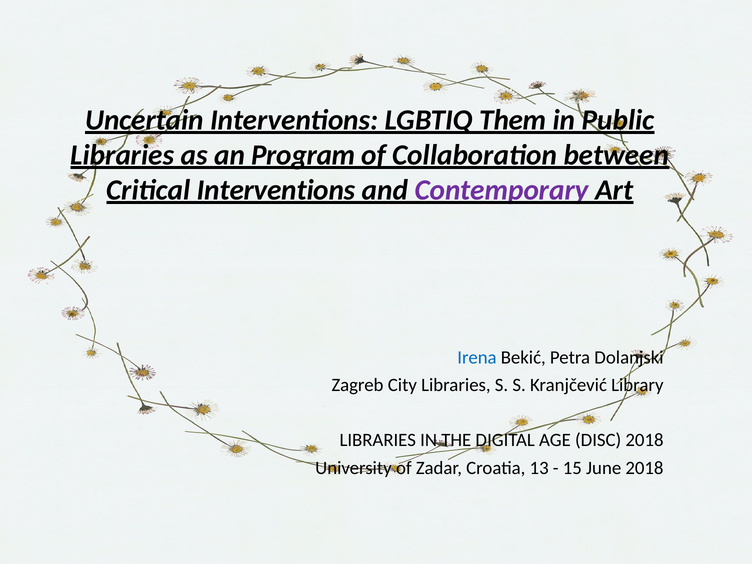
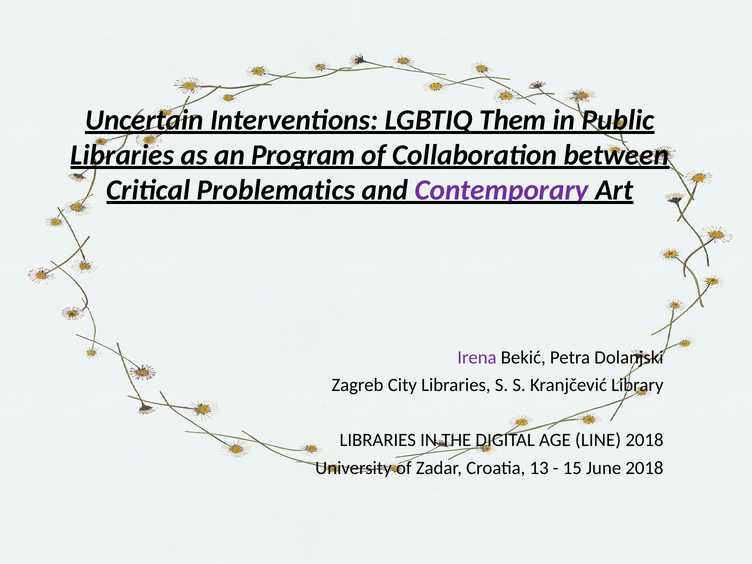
Critical Interventions: Interventions -> Problematics (276, 190)
Irena colour: blue -> purple (477, 358)
DISC: DISC -> LINE (598, 440)
